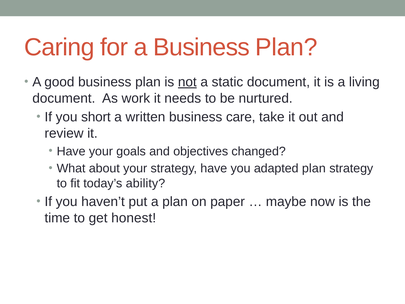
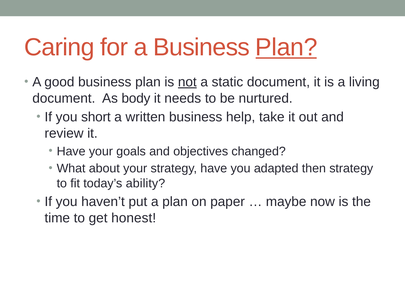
Plan underline: none -> present (286, 47)
work: work -> body (136, 98)
care: care -> help (241, 117)
adapted plan: plan -> then (314, 168)
